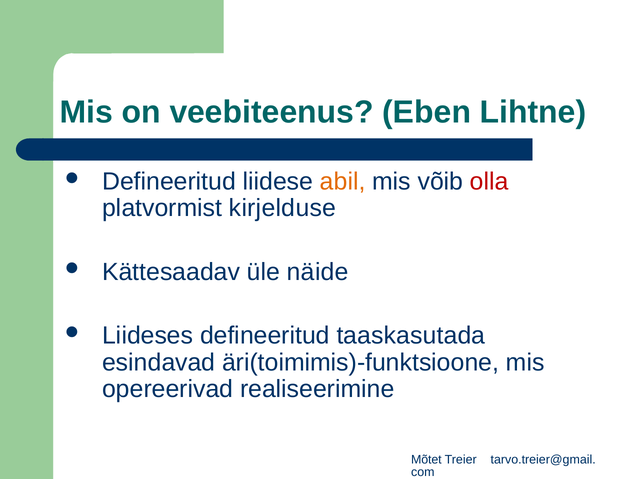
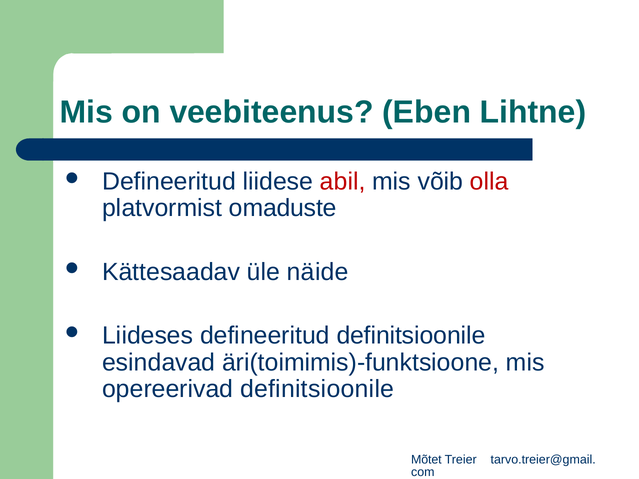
abil colour: orange -> red (343, 182)
kirjelduse: kirjelduse -> omaduste (283, 208)
defineeritud taaskasutada: taaskasutada -> definitsioonile (411, 336)
opereerivad realiseerimine: realiseerimine -> definitsioonile (317, 389)
